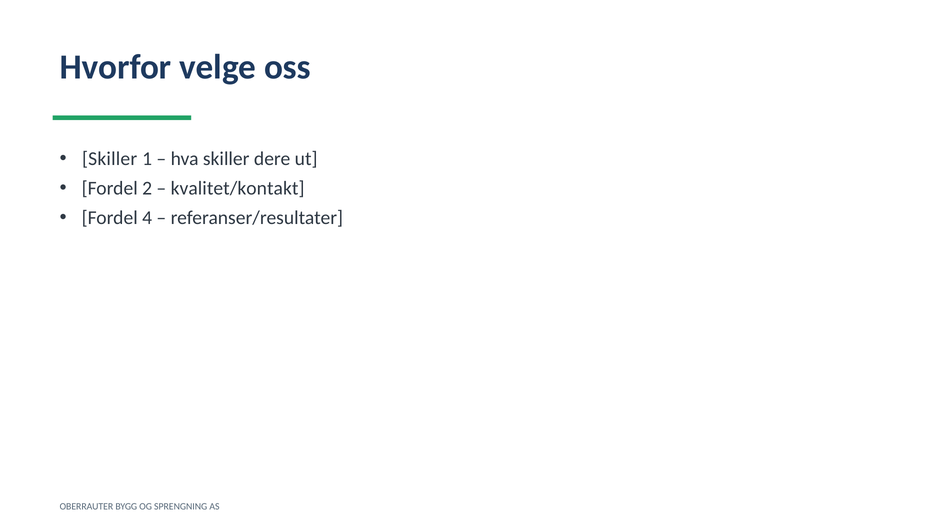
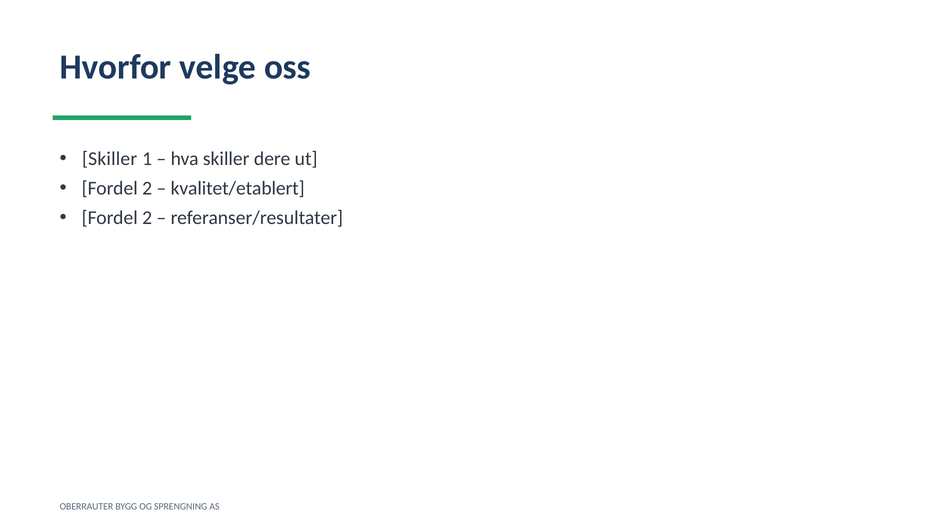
kvalitet/kontakt: kvalitet/kontakt -> kvalitet/etablert (238, 188)
4: 4 -> 2 (147, 218)
